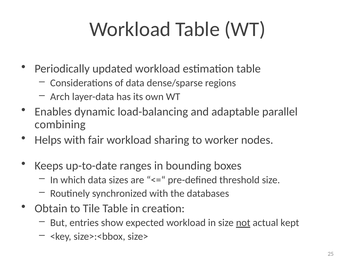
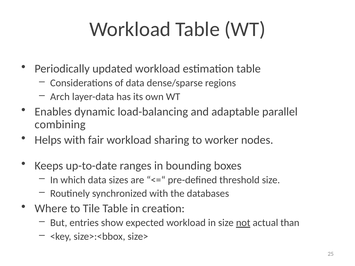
Obtain: Obtain -> Where (51, 209)
kept: kept -> than (290, 223)
